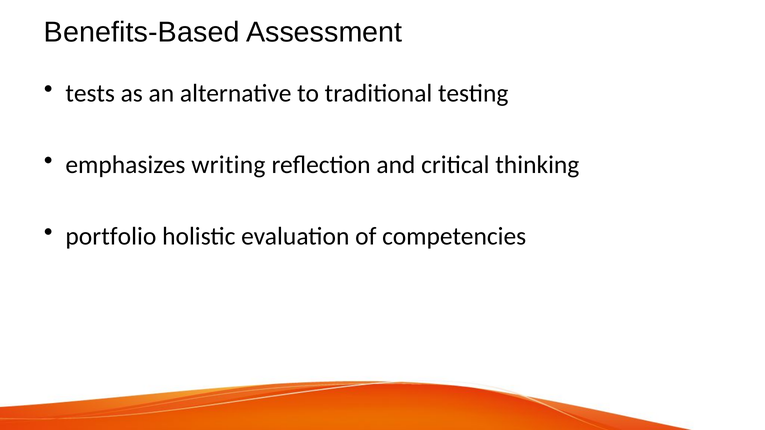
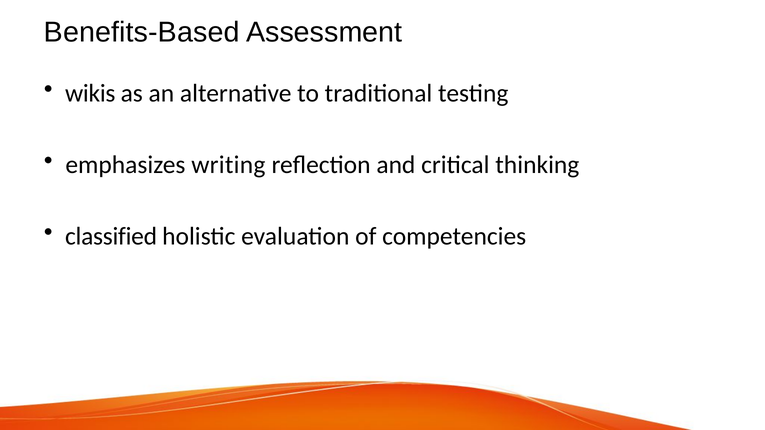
tests: tests -> wikis (90, 94)
portfolio: portfolio -> classified (111, 236)
